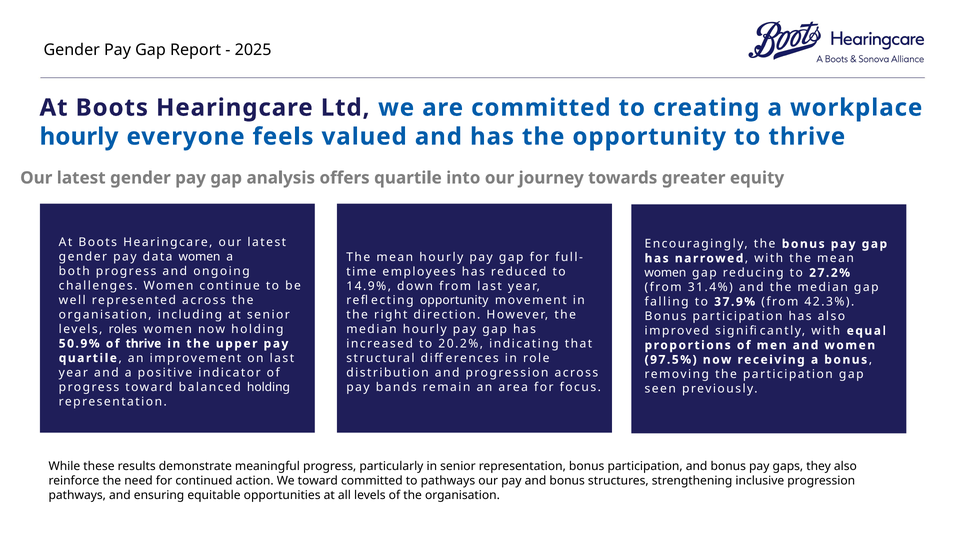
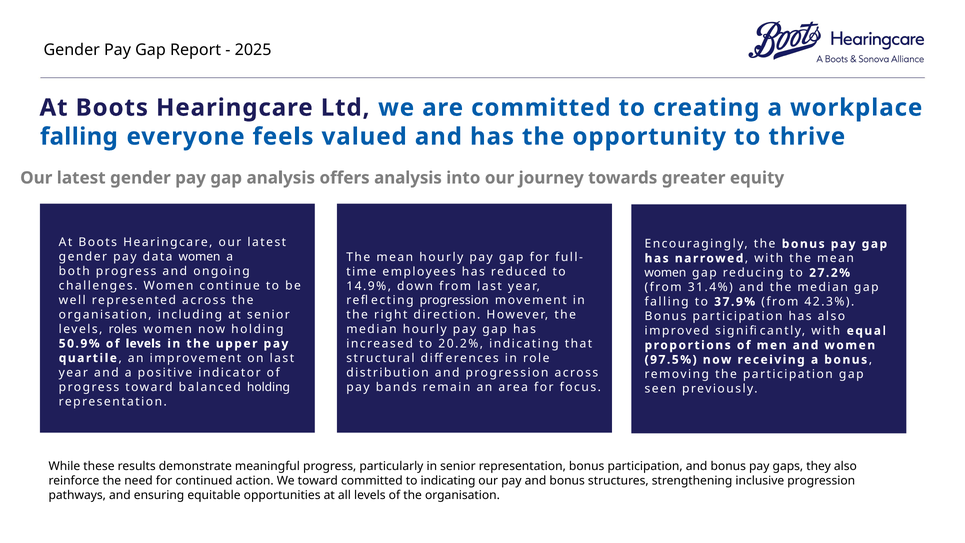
hourly: hourly -> falling (79, 137)
offers quartile: quartile -> analysis (408, 178)
reflecting opportunity: opportunity -> progression (454, 300)
of thrive: thrive -> levels (143, 344)
to pathways: pathways -> indicating (448, 480)
